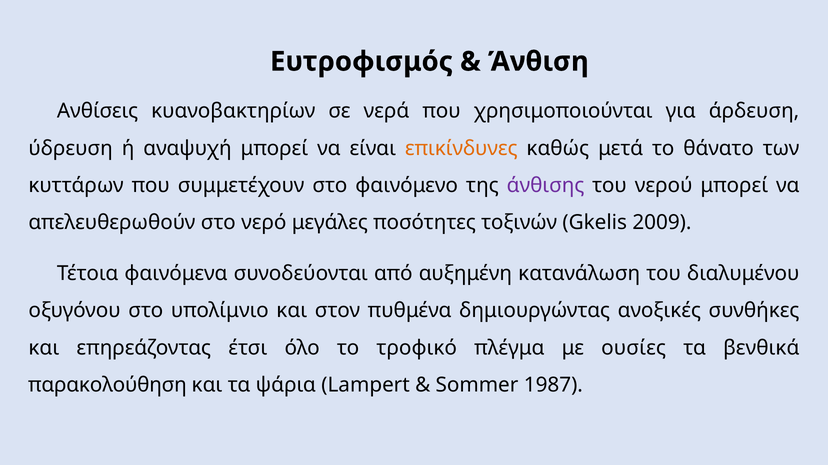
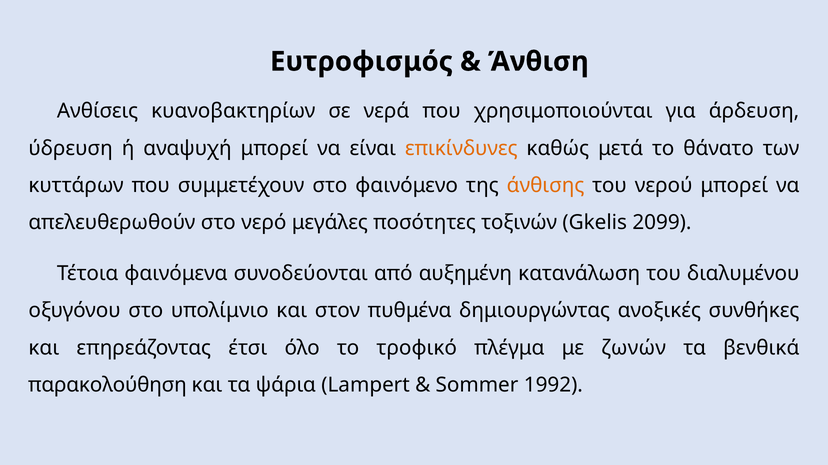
άνθισης colour: purple -> orange (546, 186)
2009: 2009 -> 2099 (662, 223)
ουσίες: ουσίες -> ζωνών (634, 348)
1987: 1987 -> 1992 (553, 386)
